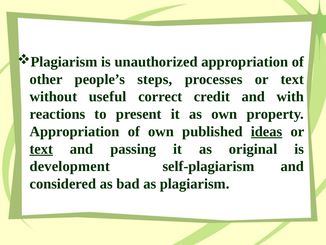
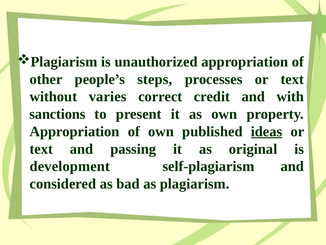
useful: useful -> varies (108, 96)
reactions: reactions -> sanctions (57, 114)
text underline: present -> none (41, 149)
